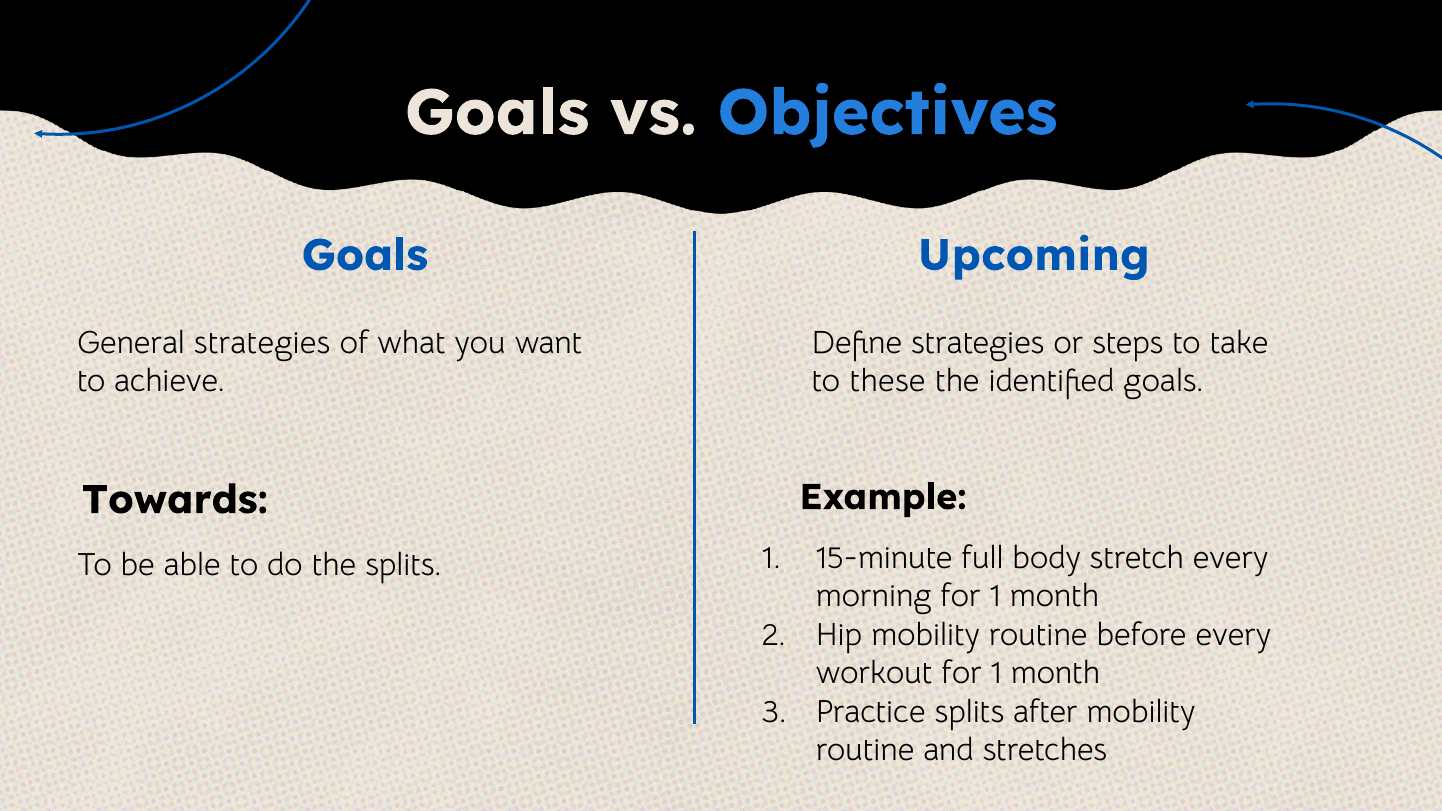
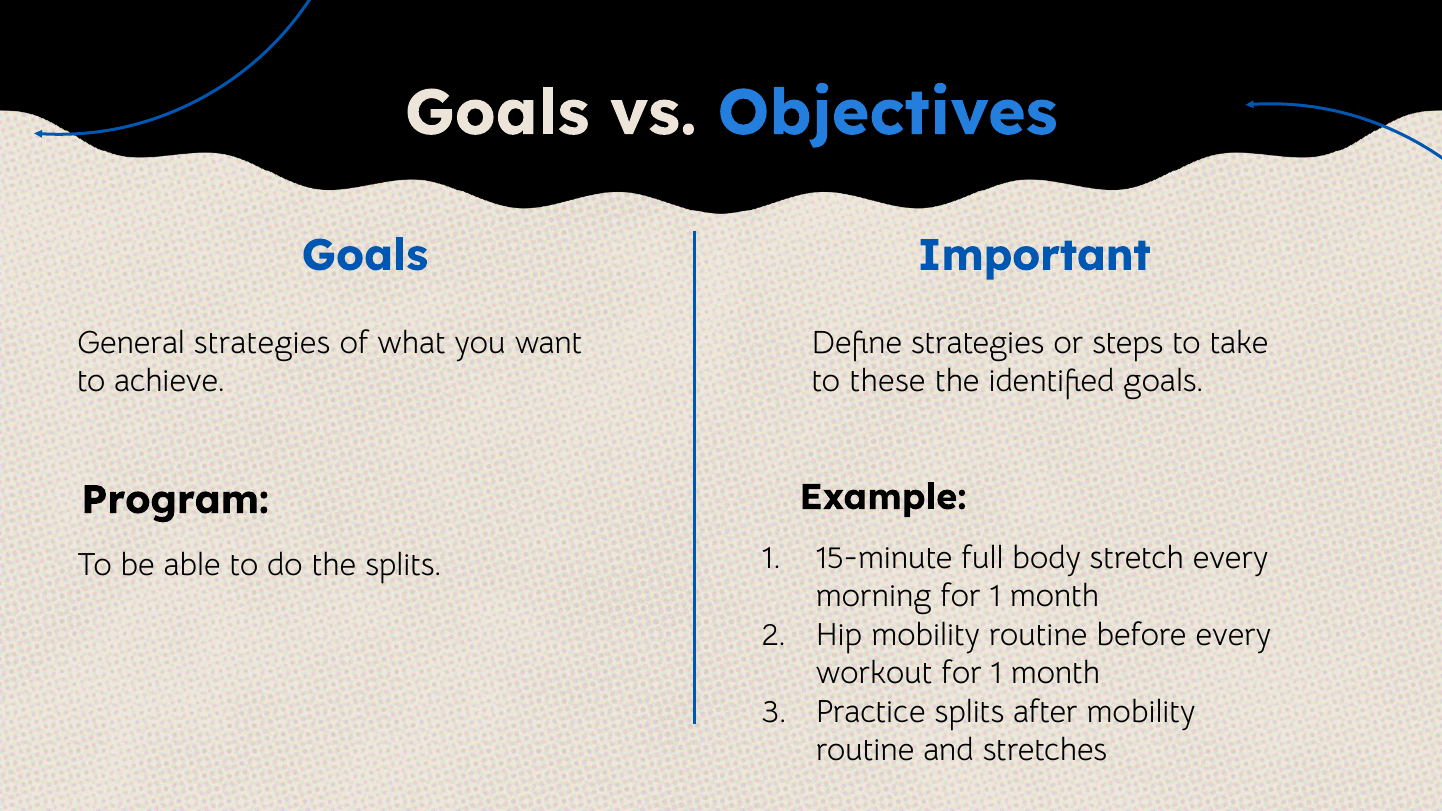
Upcoming: Upcoming -> Important (1034, 255)
Towards: Towards -> Program (175, 500)
